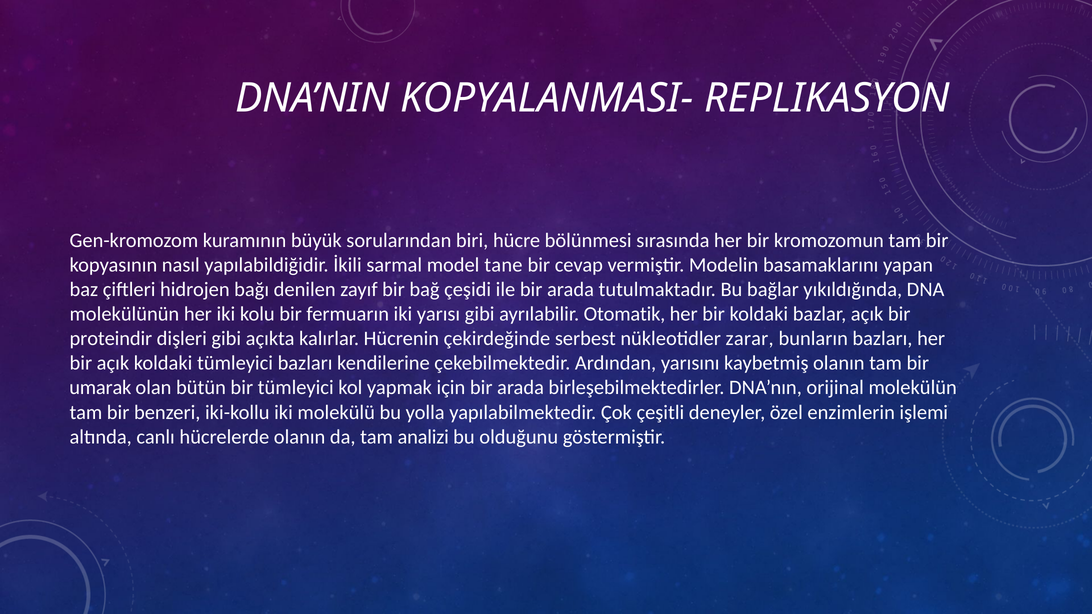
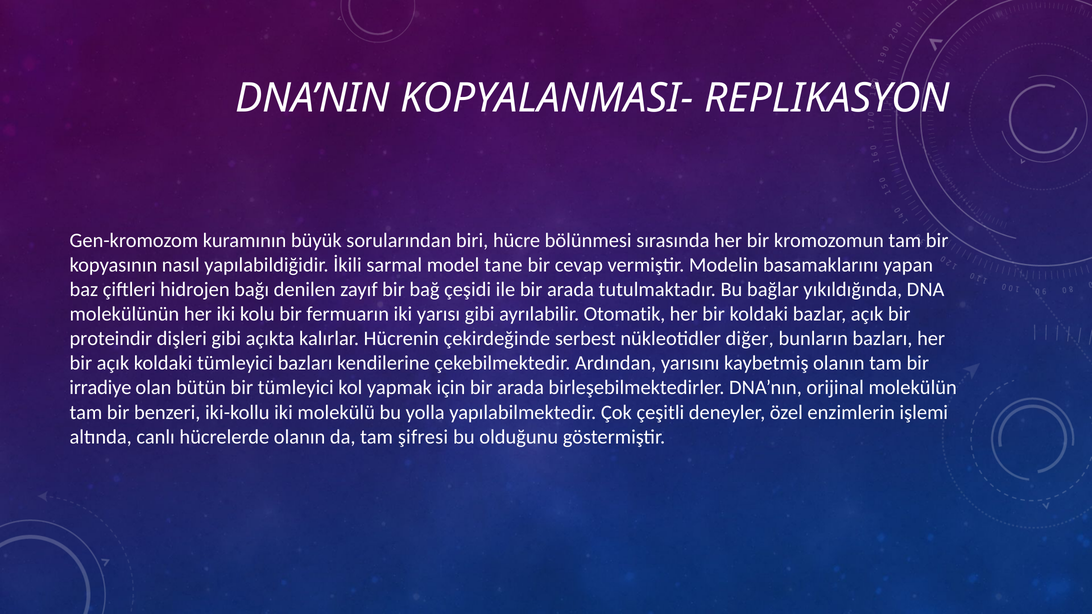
zarar: zarar -> diğer (750, 339)
umarak: umarak -> irradiye (100, 388)
analizi: analizi -> şifresi (423, 437)
